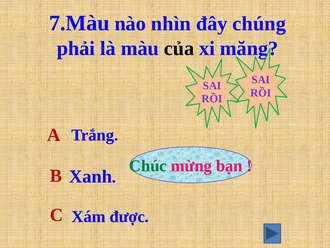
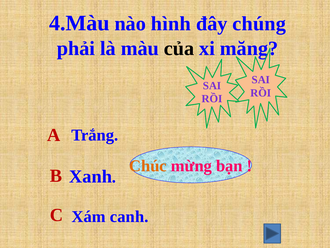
7.Màu: 7.Màu -> 4.Màu (79, 23)
nhìn: nhìn -> hình (171, 24)
Chúc colour: green -> orange (148, 166)
được: được -> canh (129, 216)
